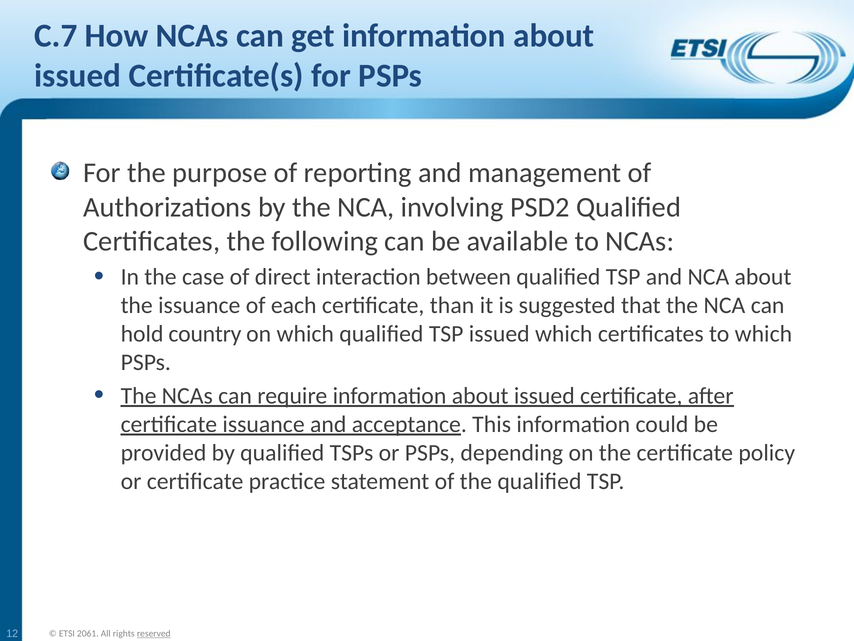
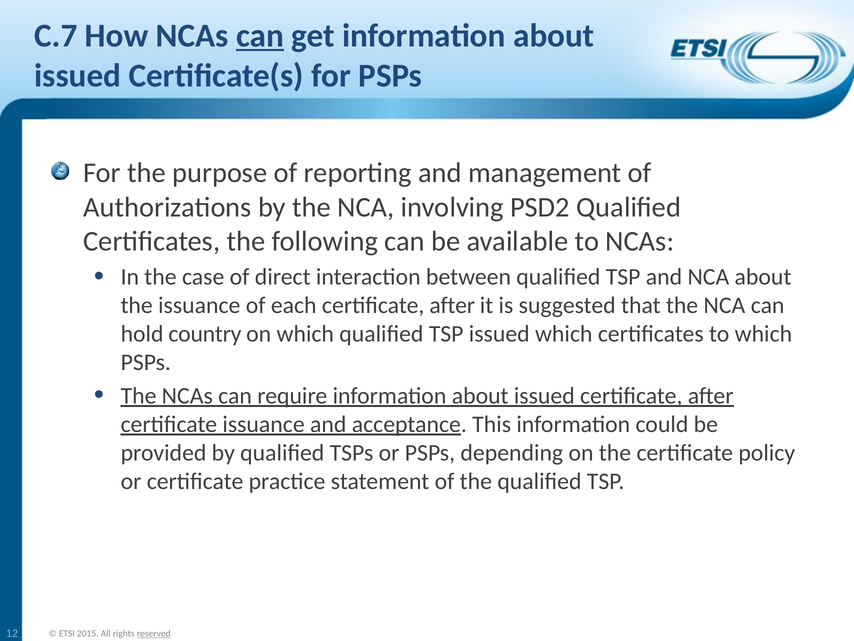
can underline: none -> present (260, 36)
each certificate than: than -> after (452, 305)
2061: 2061 -> 2015 (88, 633)
